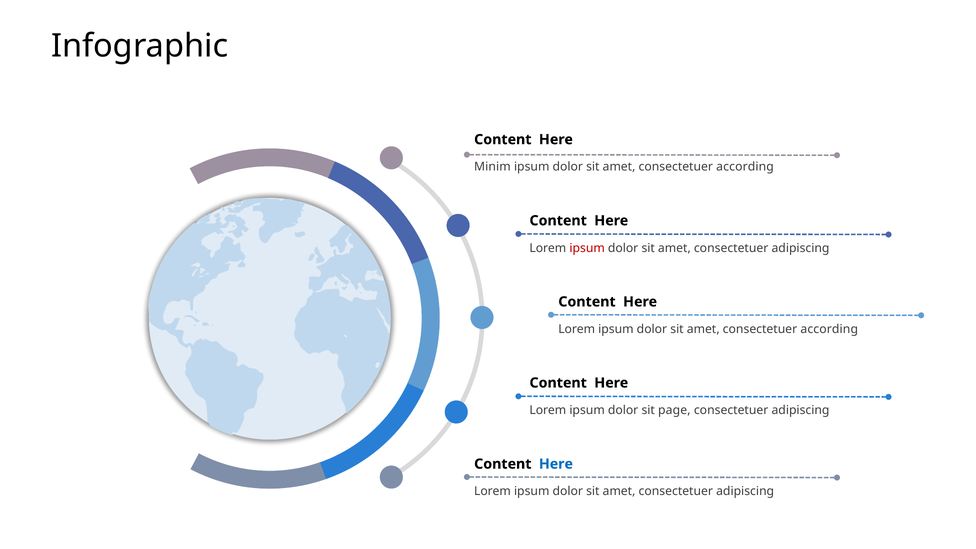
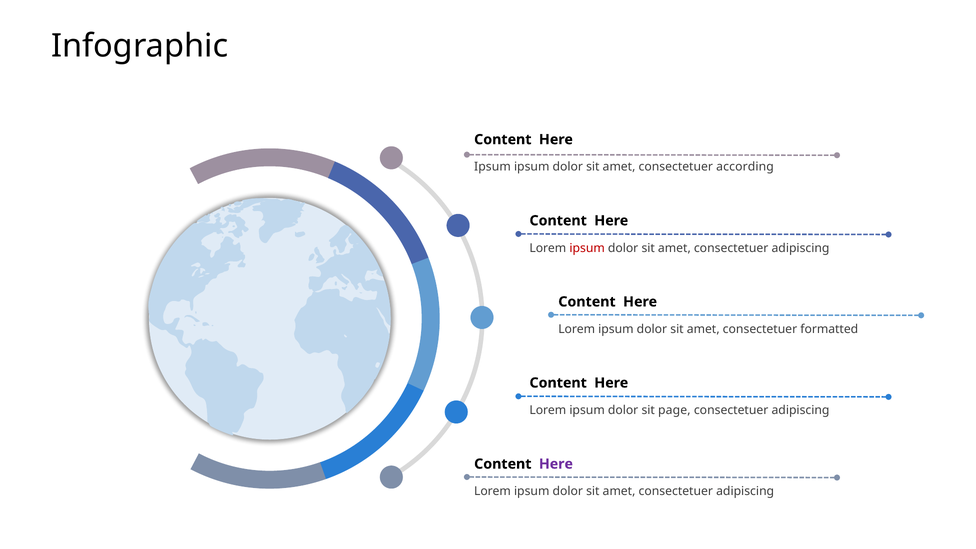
Minim: Minim -> Ipsum (492, 167)
according: according -> formatted (829, 329)
Here colour: blue -> purple (556, 464)
